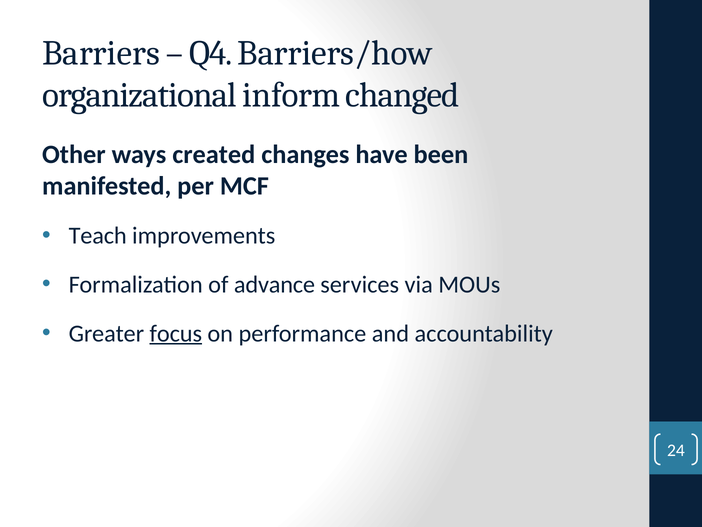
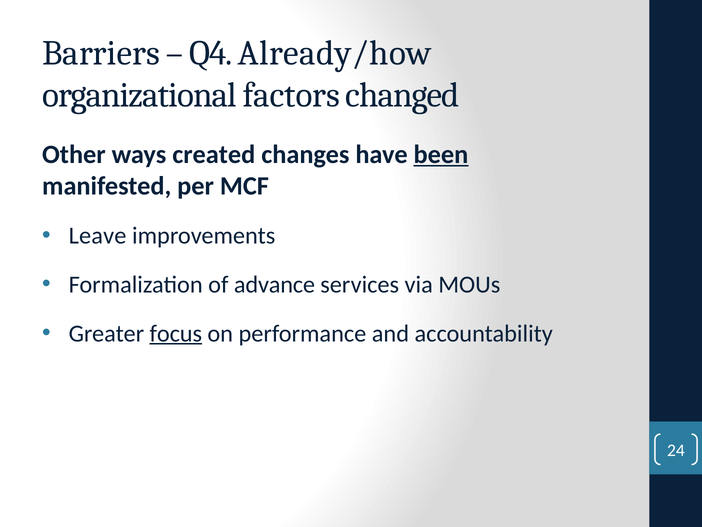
Barriers/how: Barriers/how -> Already/how (335, 53)
inform: inform -> factors (291, 95)
been underline: none -> present (441, 154)
Teach: Teach -> Leave (98, 236)
